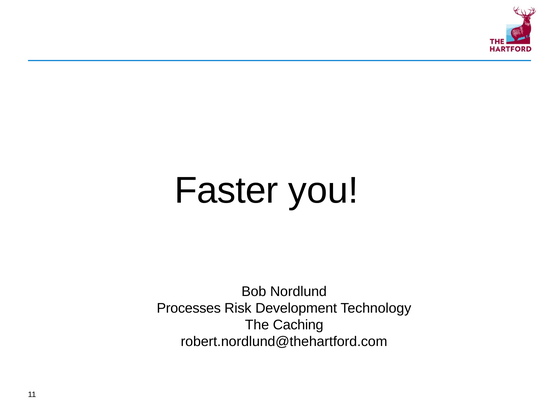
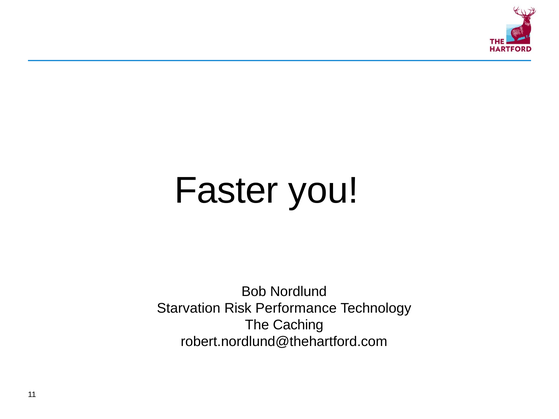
Processes: Processes -> Starvation (189, 308)
Development: Development -> Performance (296, 308)
